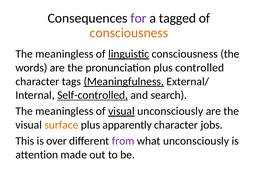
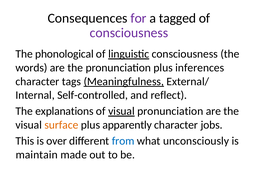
consciousness colour: orange -> purple (129, 33)
meaningless: meaningless -> phonological (64, 54)
controlled: controlled -> inferences (200, 68)
Self-controlled underline: present -> none (93, 95)
search: search -> reflect (169, 95)
meaningless: meaningless -> explanations (64, 111)
unconsciously: unconsciously -> pronunciation (170, 111)
from colour: purple -> blue (123, 141)
attention: attention -> maintain (37, 155)
